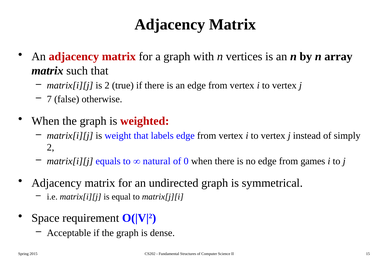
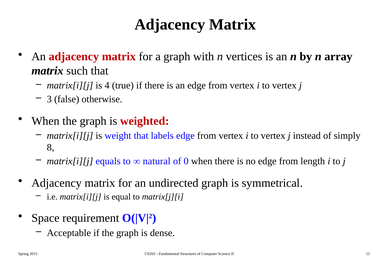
is 2: 2 -> 4 (107, 86)
7: 7 -> 3 (49, 99)
2: 2 -> 8 (51, 148)
games: games -> length (313, 161)
